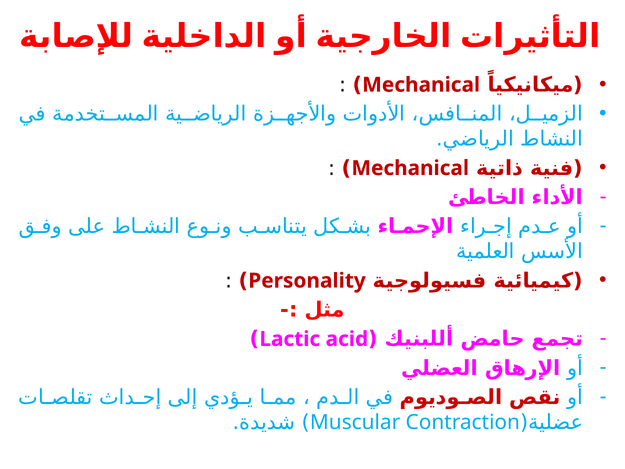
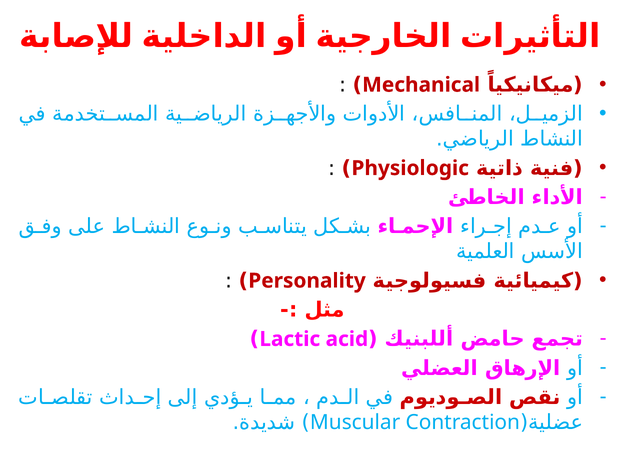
Mechanical: Mechanical -> Physiologic (410, 168)
